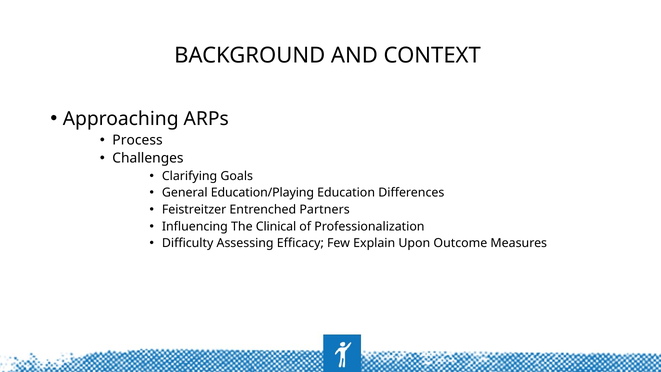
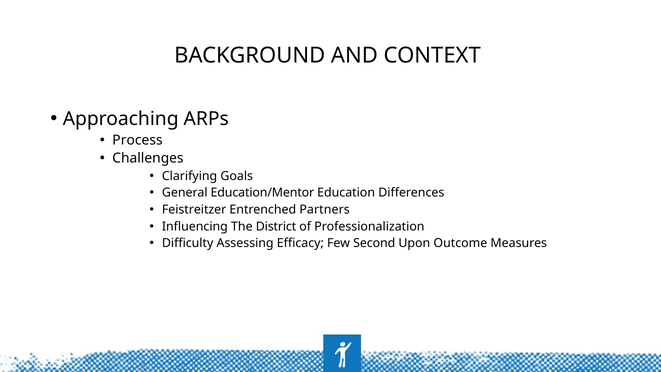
Education/Playing: Education/Playing -> Education/Mentor (262, 193)
Clinical: Clinical -> District (276, 226)
Explain: Explain -> Second (374, 243)
